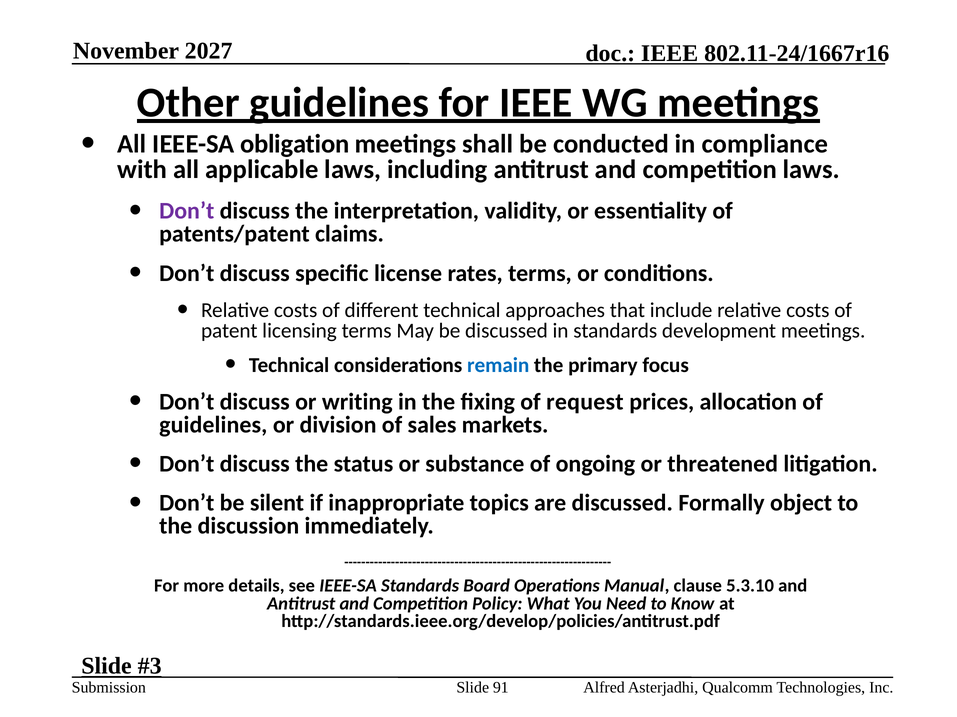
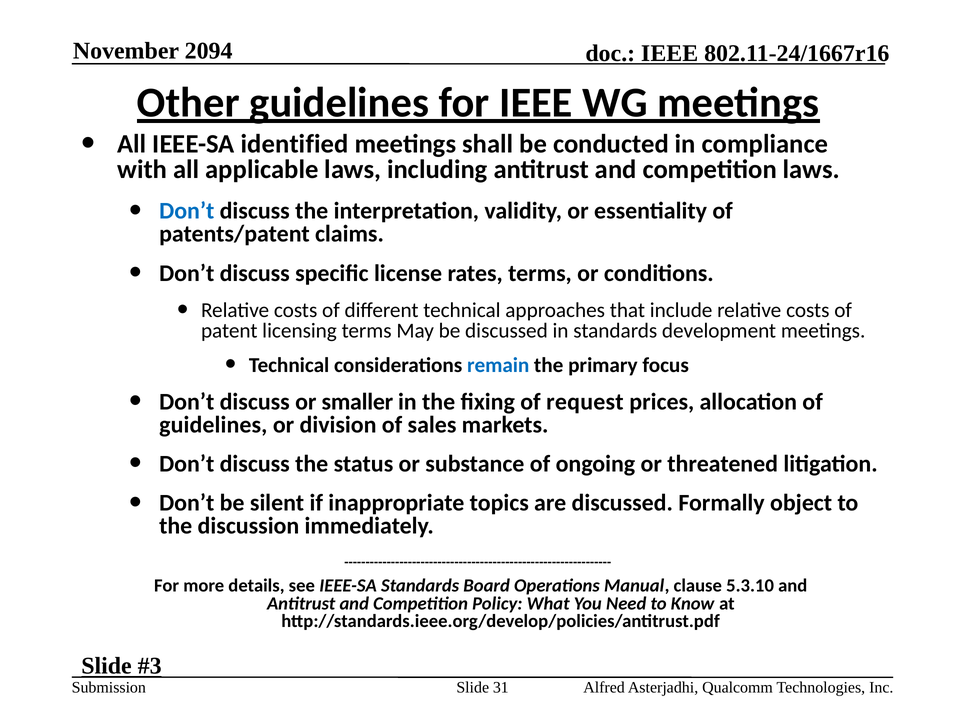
2027: 2027 -> 2094 (209, 51)
obligation: obligation -> identified (295, 144)
Don’t colour: purple -> blue (187, 211)
writing: writing -> smaller (357, 402)
91: 91 -> 31 (501, 688)
